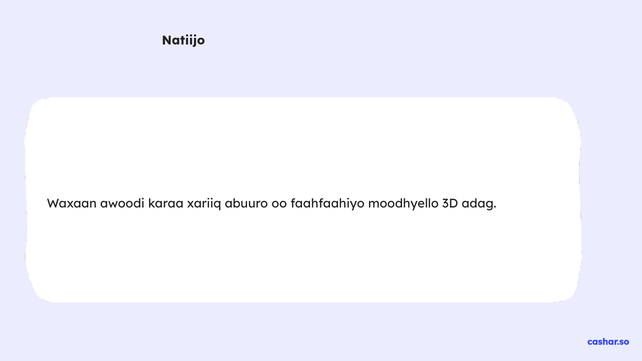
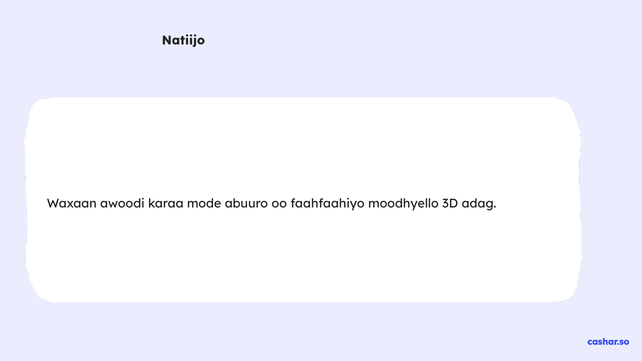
xariiq: xariiq -> mode (204, 204)
